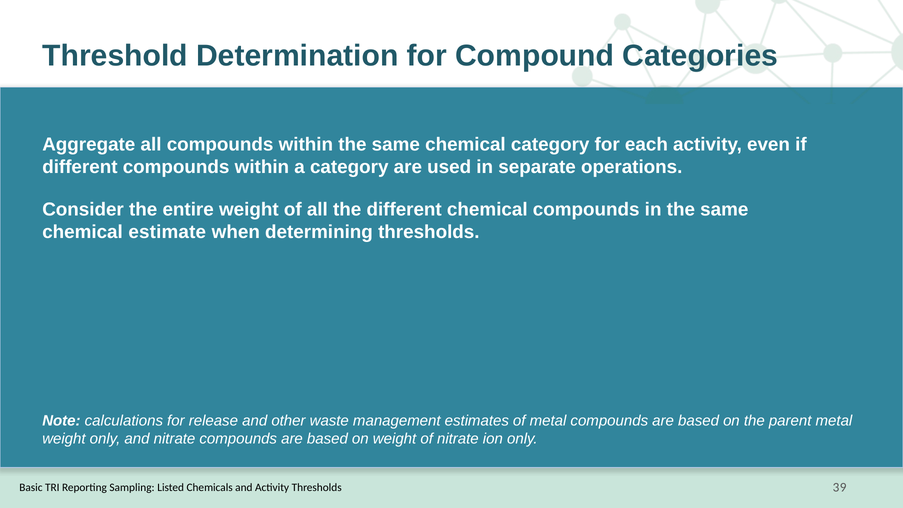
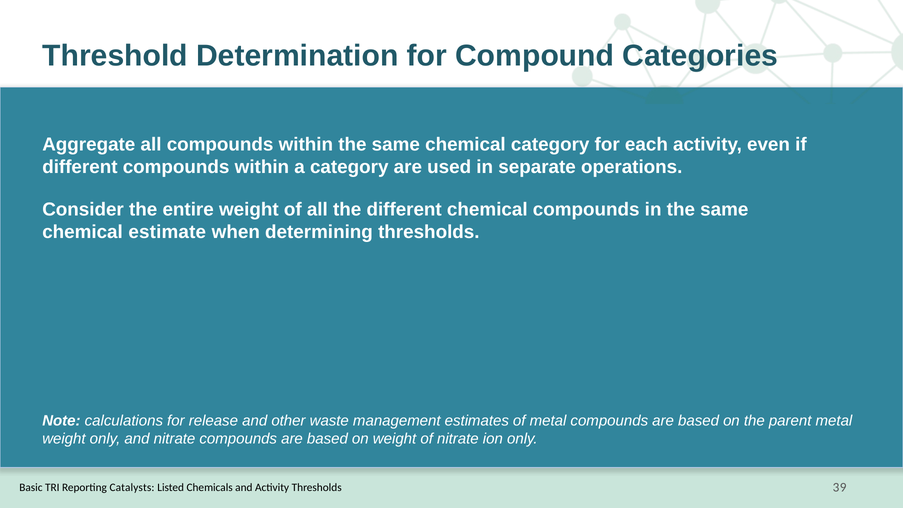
Sampling: Sampling -> Catalysts (132, 488)
